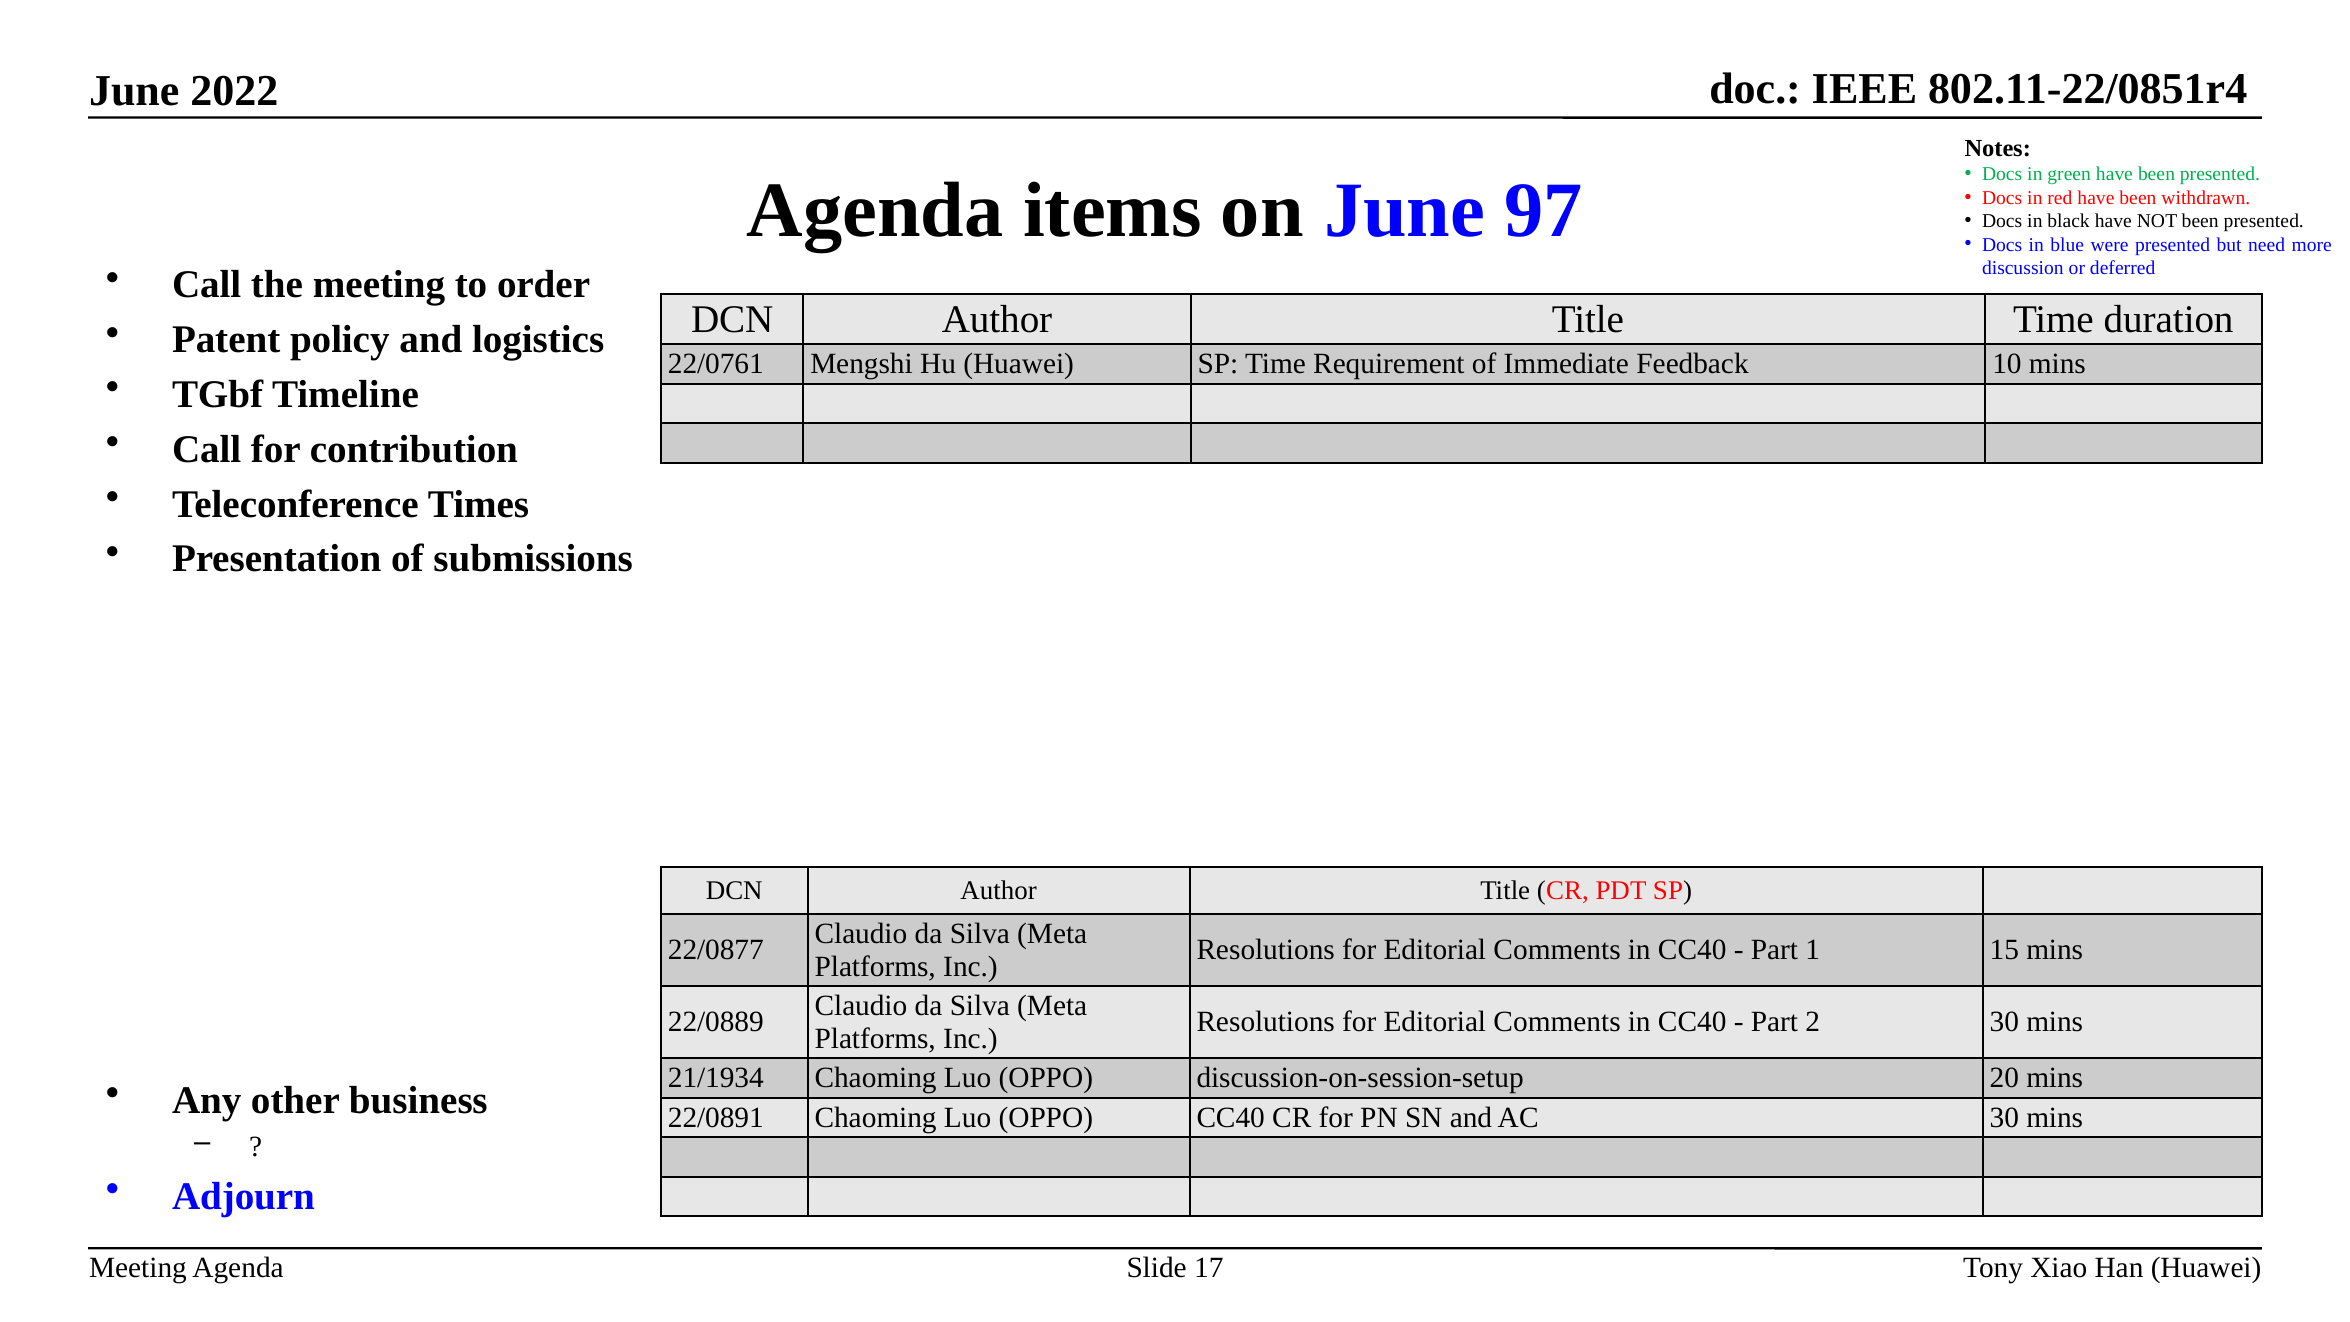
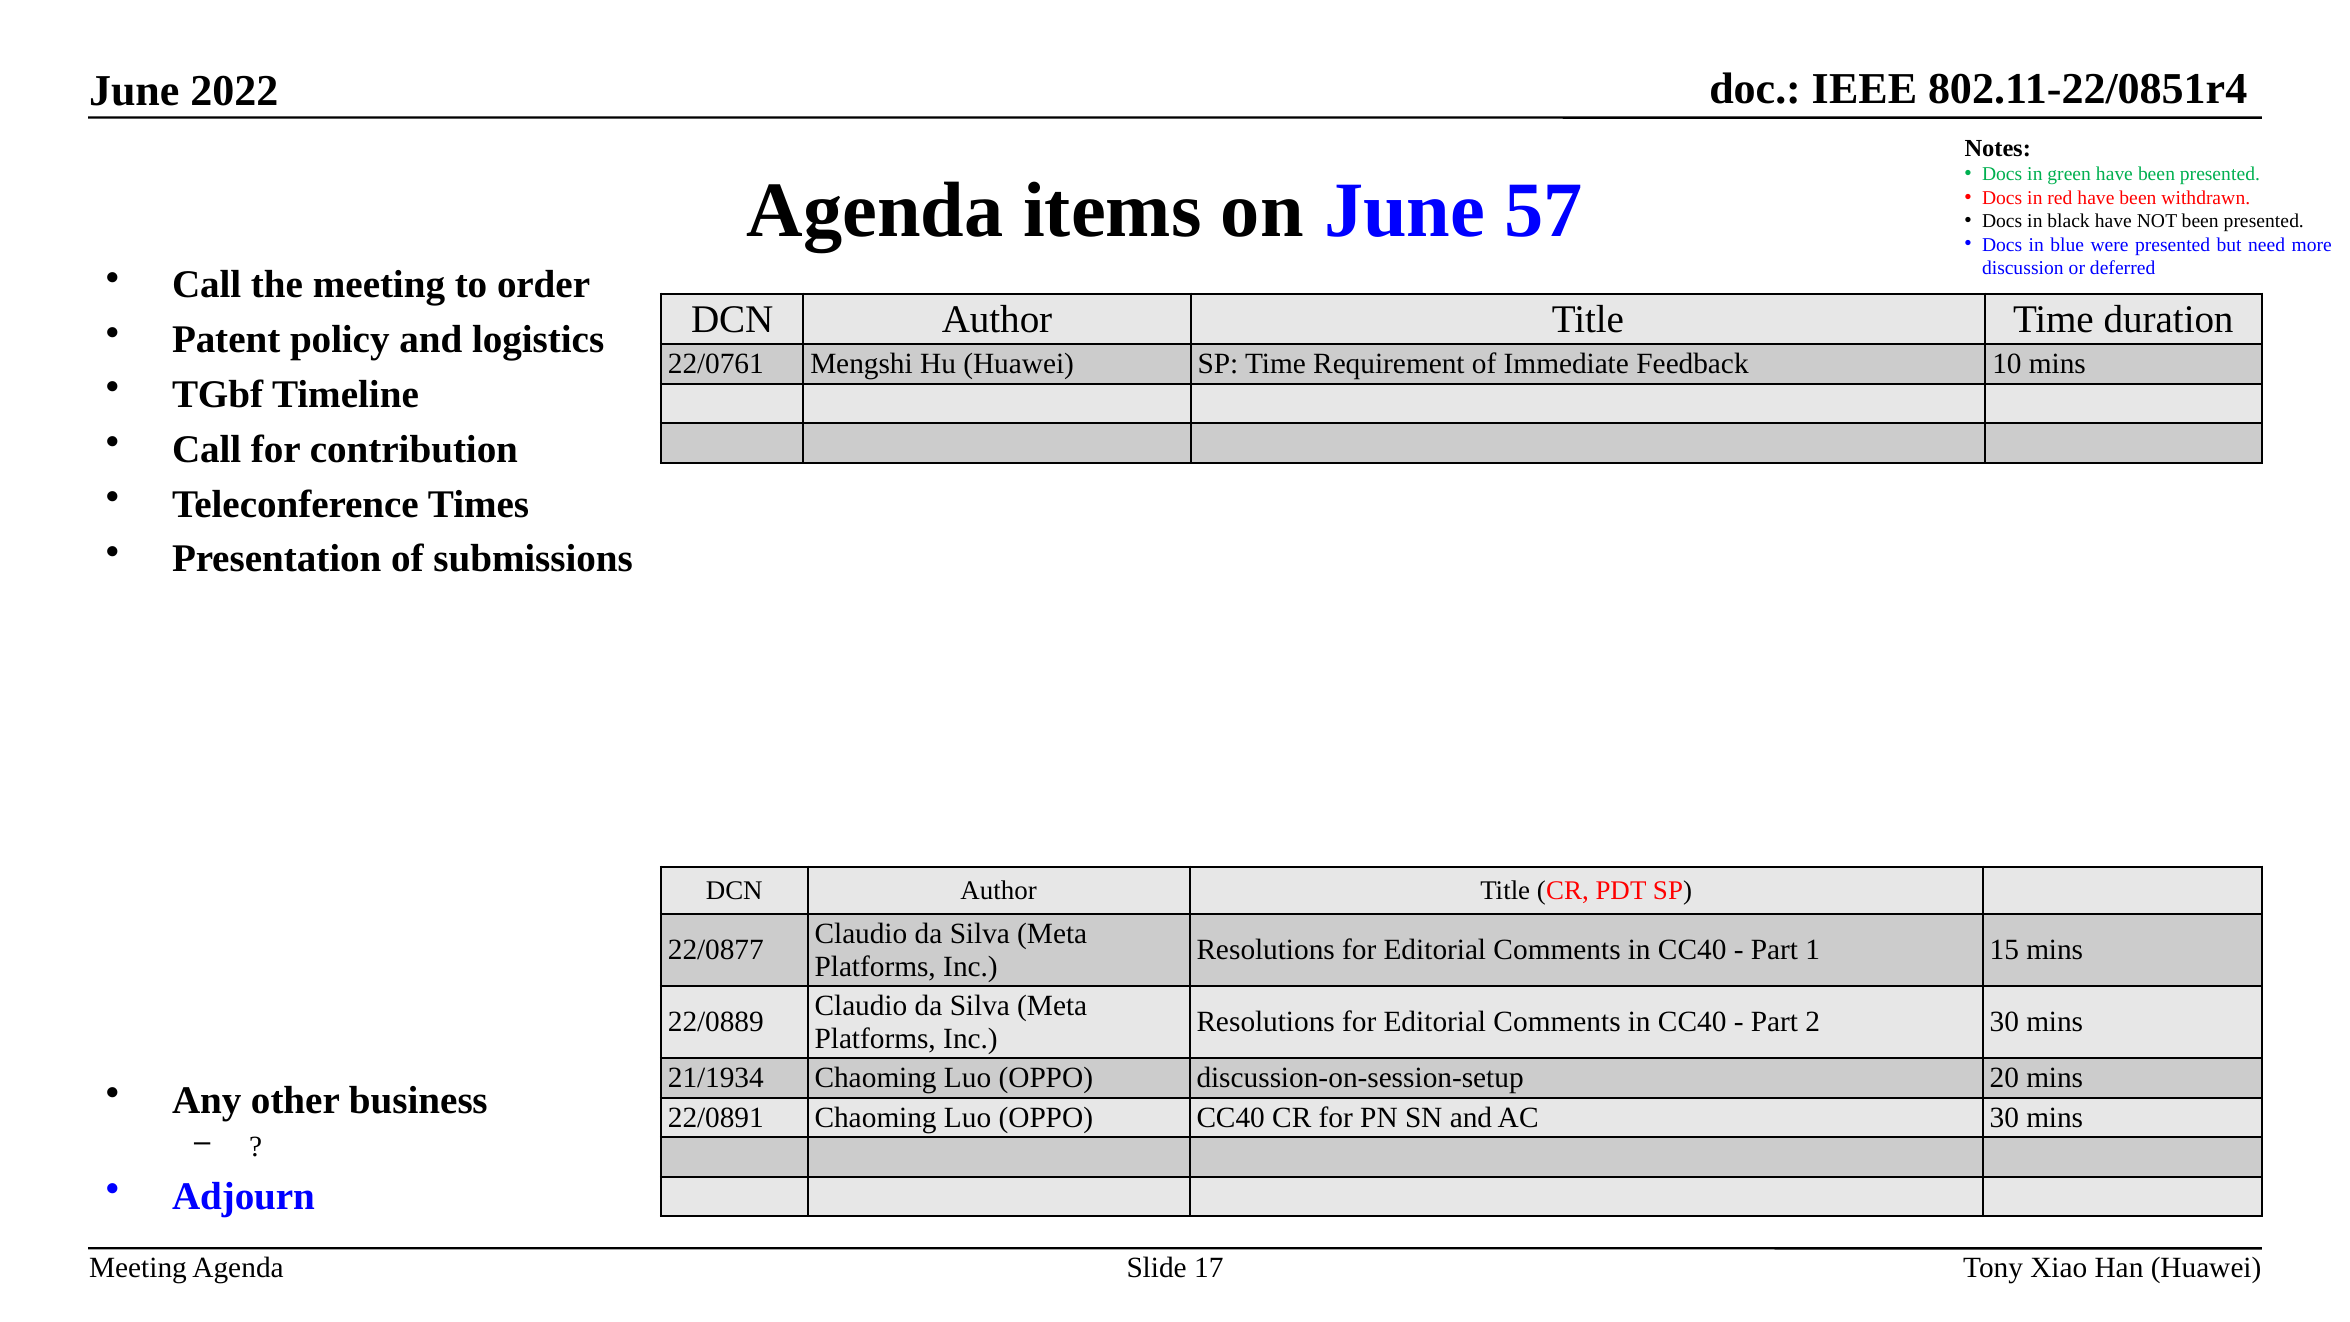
97: 97 -> 57 (1544, 211)
